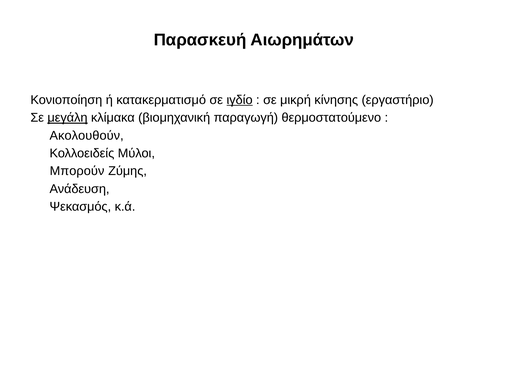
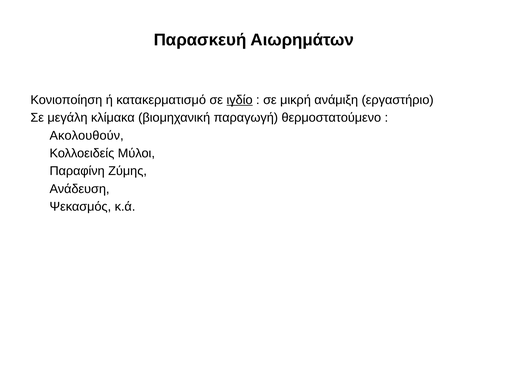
κίνησης: κίνησης -> ανάμιξη (336, 100)
μεγάλη underline: present -> none (67, 118)
Μπορούν: Μπορούν -> Παραφίνη (77, 171)
